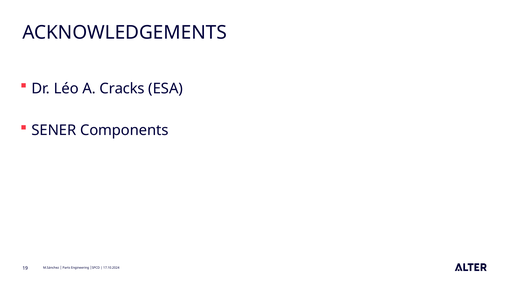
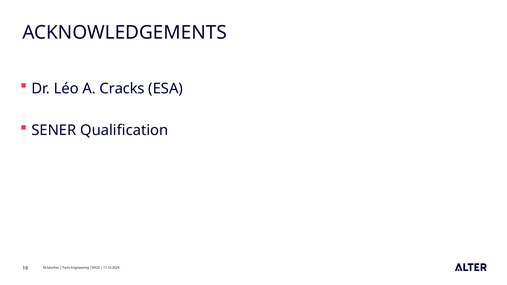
Components: Components -> Qualification (124, 130)
